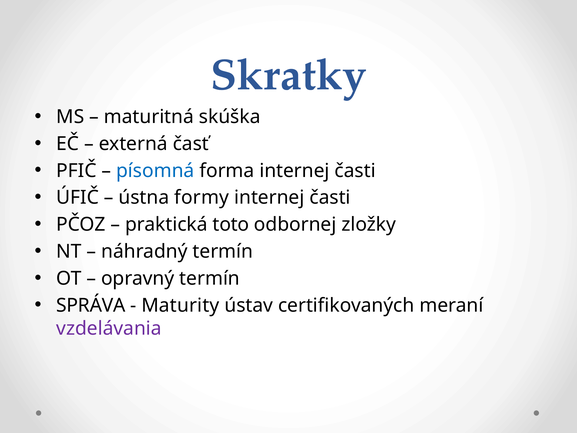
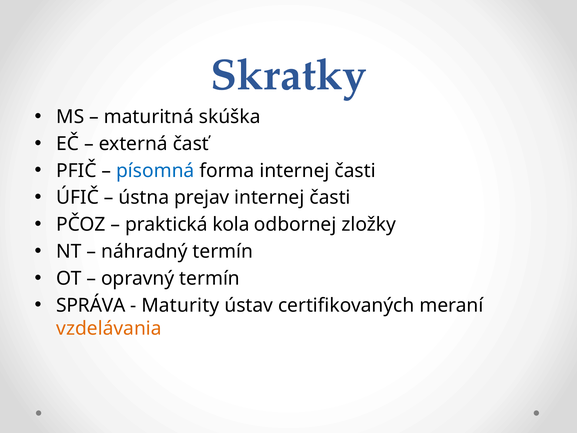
formy: formy -> prejav (202, 198)
toto: toto -> kola (231, 224)
vzdelávania colour: purple -> orange (109, 328)
